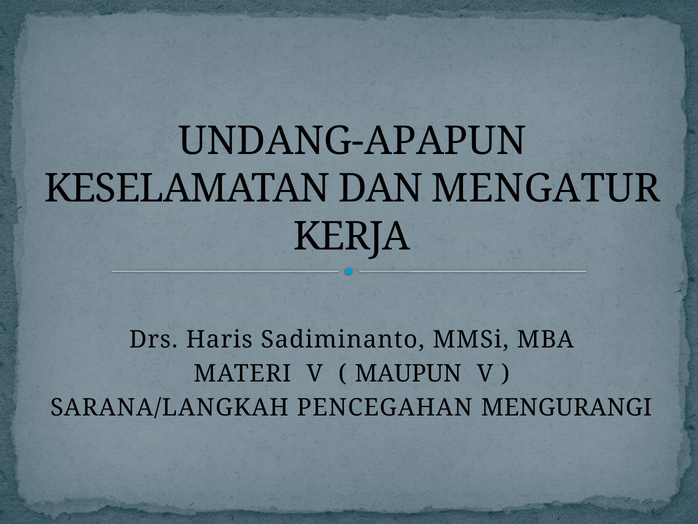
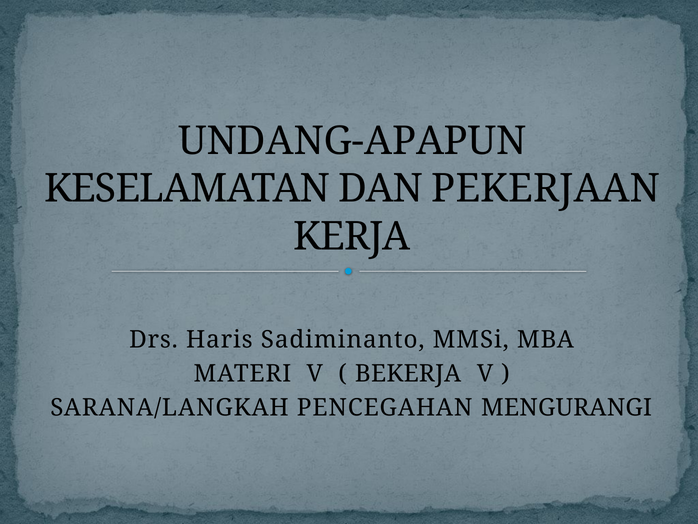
MENGATUR: MENGATUR -> PEKERJAAN (546, 188)
MAUPUN: MAUPUN -> BEKERJA (408, 374)
